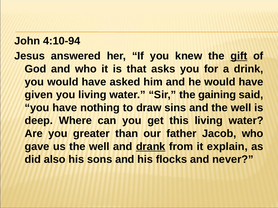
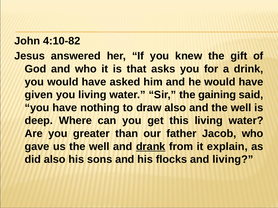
4:10-94: 4:10-94 -> 4:10-82 (62, 41)
gift underline: present -> none (239, 56)
draw sins: sins -> also (175, 108)
and never: never -> living (233, 160)
